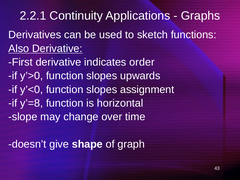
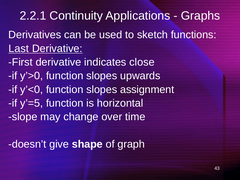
Also: Also -> Last (19, 49)
order: order -> close (142, 62)
y’=8: y’=8 -> y’=5 (32, 103)
